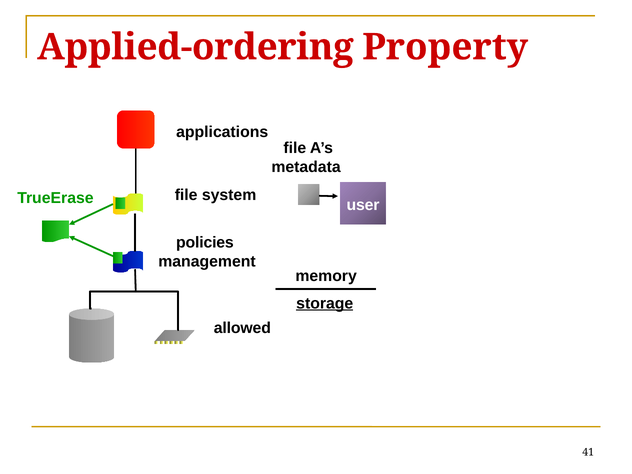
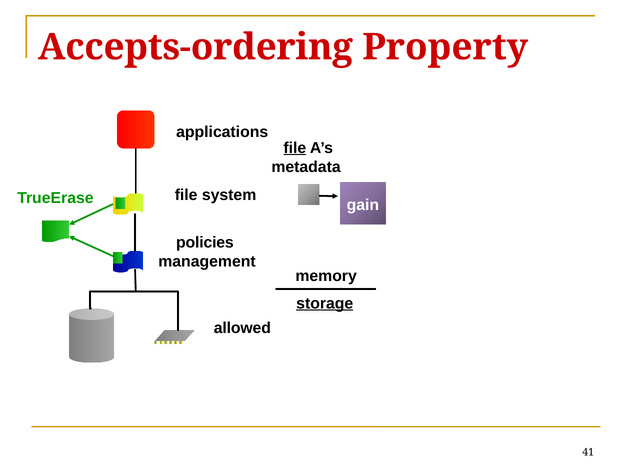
Applied-ordering: Applied-ordering -> Accepts-ordering (195, 47)
file underline: none -> present (295, 148)
user: user -> gain (363, 205)
